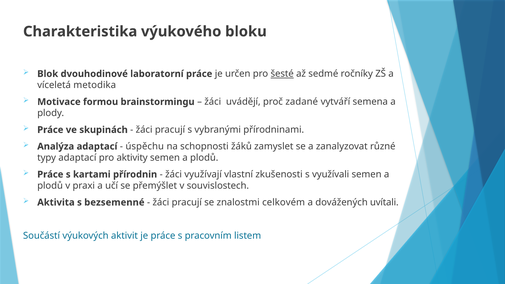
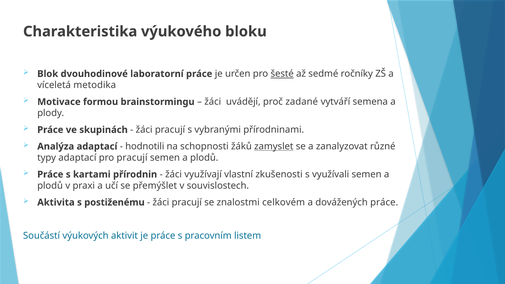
úspěchu: úspěchu -> hodnotili (145, 146)
zamyslet underline: none -> present (274, 146)
pro aktivity: aktivity -> pracují (132, 158)
bezsemenné: bezsemenné -> postiženému (114, 202)
dovážených uvítali: uvítali -> práce (384, 202)
